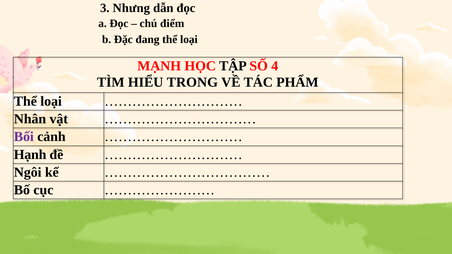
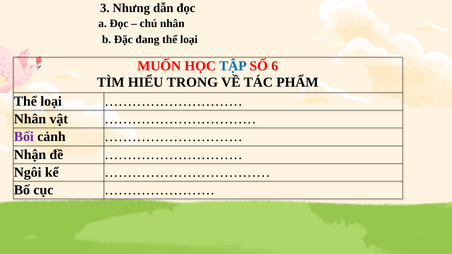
chú điểm: điểm -> nhân (172, 24)
MẠNH: MẠNH -> MUỐN (159, 66)
TẬP colour: black -> blue (233, 66)
4: 4 -> 6 (275, 66)
Hạnh: Hạnh -> Nhận (30, 155)
